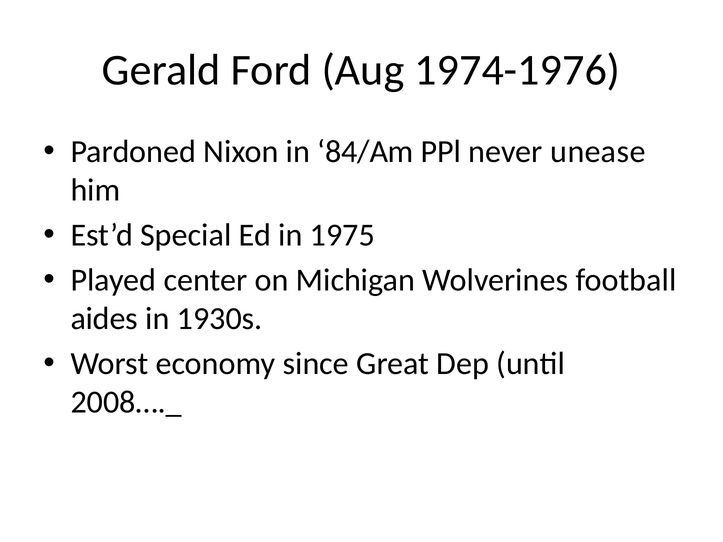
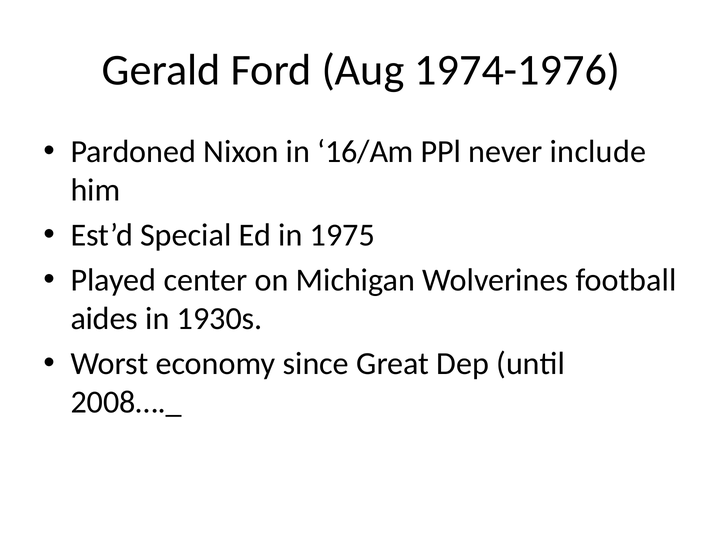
84/Am: 84/Am -> 16/Am (365, 152)
unease: unease -> include (598, 152)
